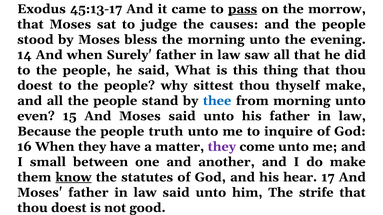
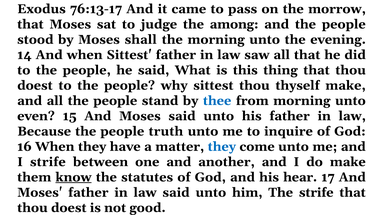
45:13-17: 45:13-17 -> 76:13-17 (96, 9)
pass underline: present -> none (243, 9)
causes: causes -> among (234, 24)
bless: bless -> shall (141, 40)
when Surely: Surely -> Sittest (129, 55)
they colour: purple -> blue (222, 147)
I small: small -> strife (48, 162)
